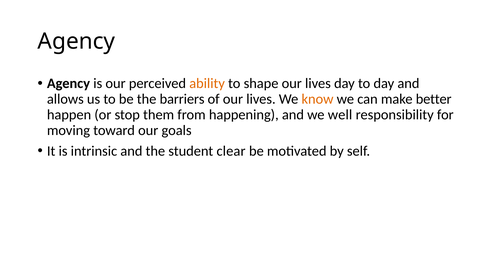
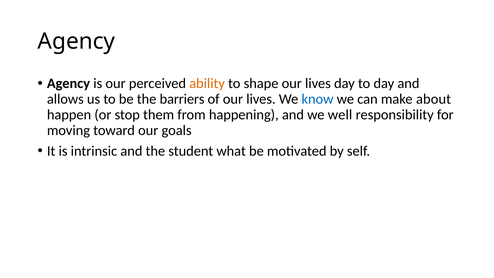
know colour: orange -> blue (318, 99)
better: better -> about (434, 99)
clear: clear -> what (231, 151)
